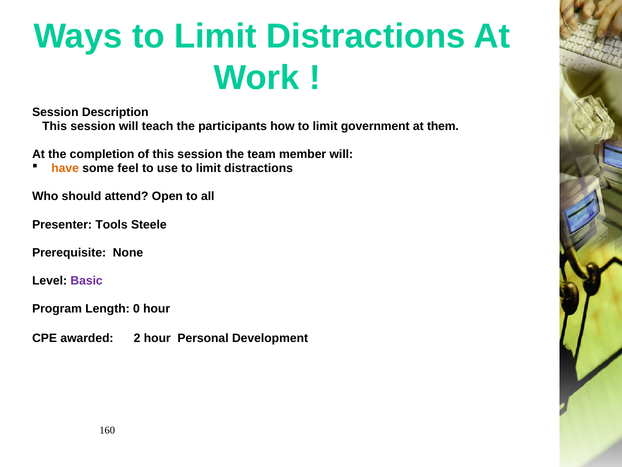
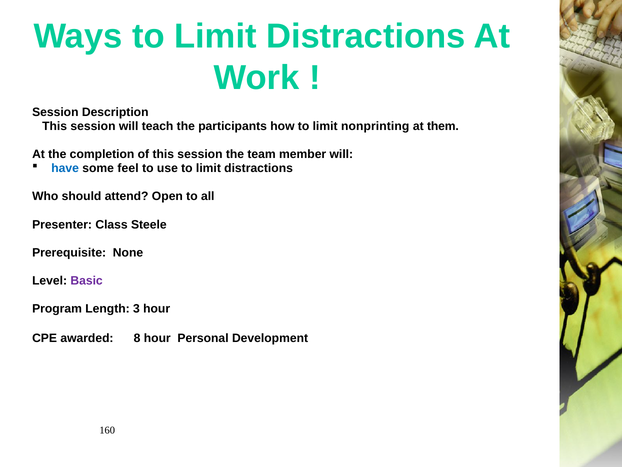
government: government -> nonprinting (375, 126)
have colour: orange -> blue (65, 168)
Tools: Tools -> Class (112, 224)
0: 0 -> 3 (136, 309)
2: 2 -> 8 (137, 338)
